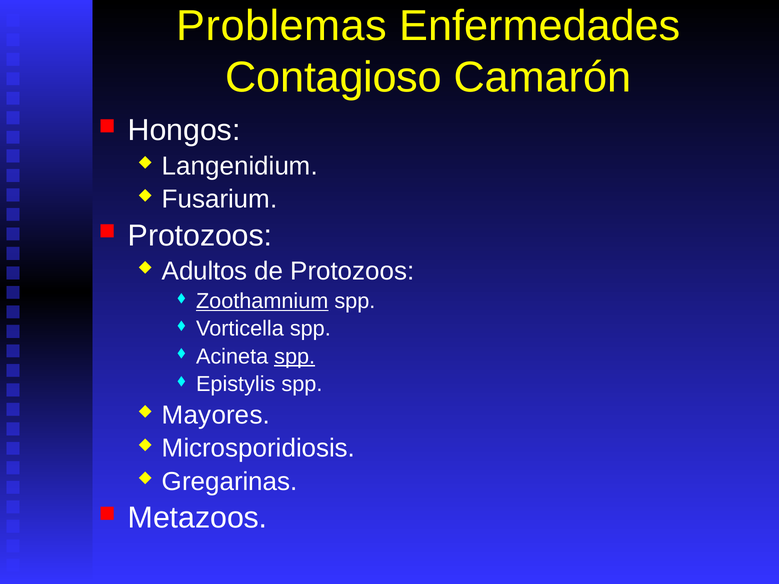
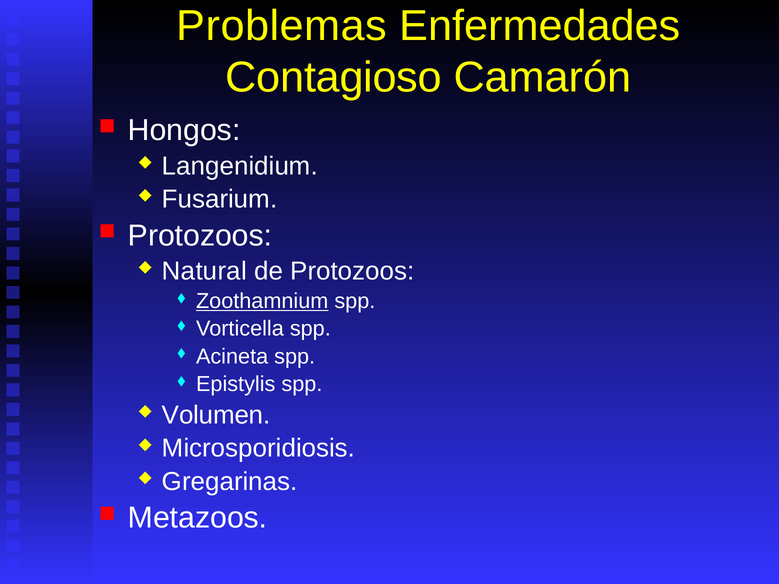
Adultos: Adultos -> Natural (204, 271)
spp underline: present -> none (295, 357)
Mayores: Mayores -> Volumen (216, 415)
